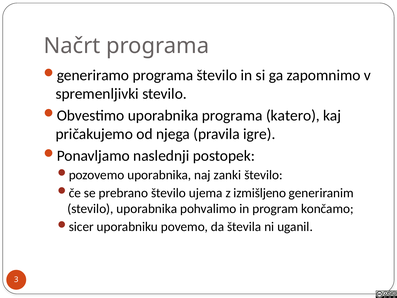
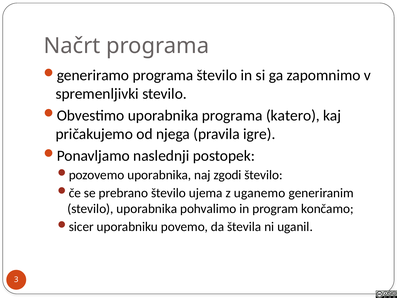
zanki: zanki -> zgodi (228, 175)
izmišljeno: izmišljeno -> uganemo (260, 193)
